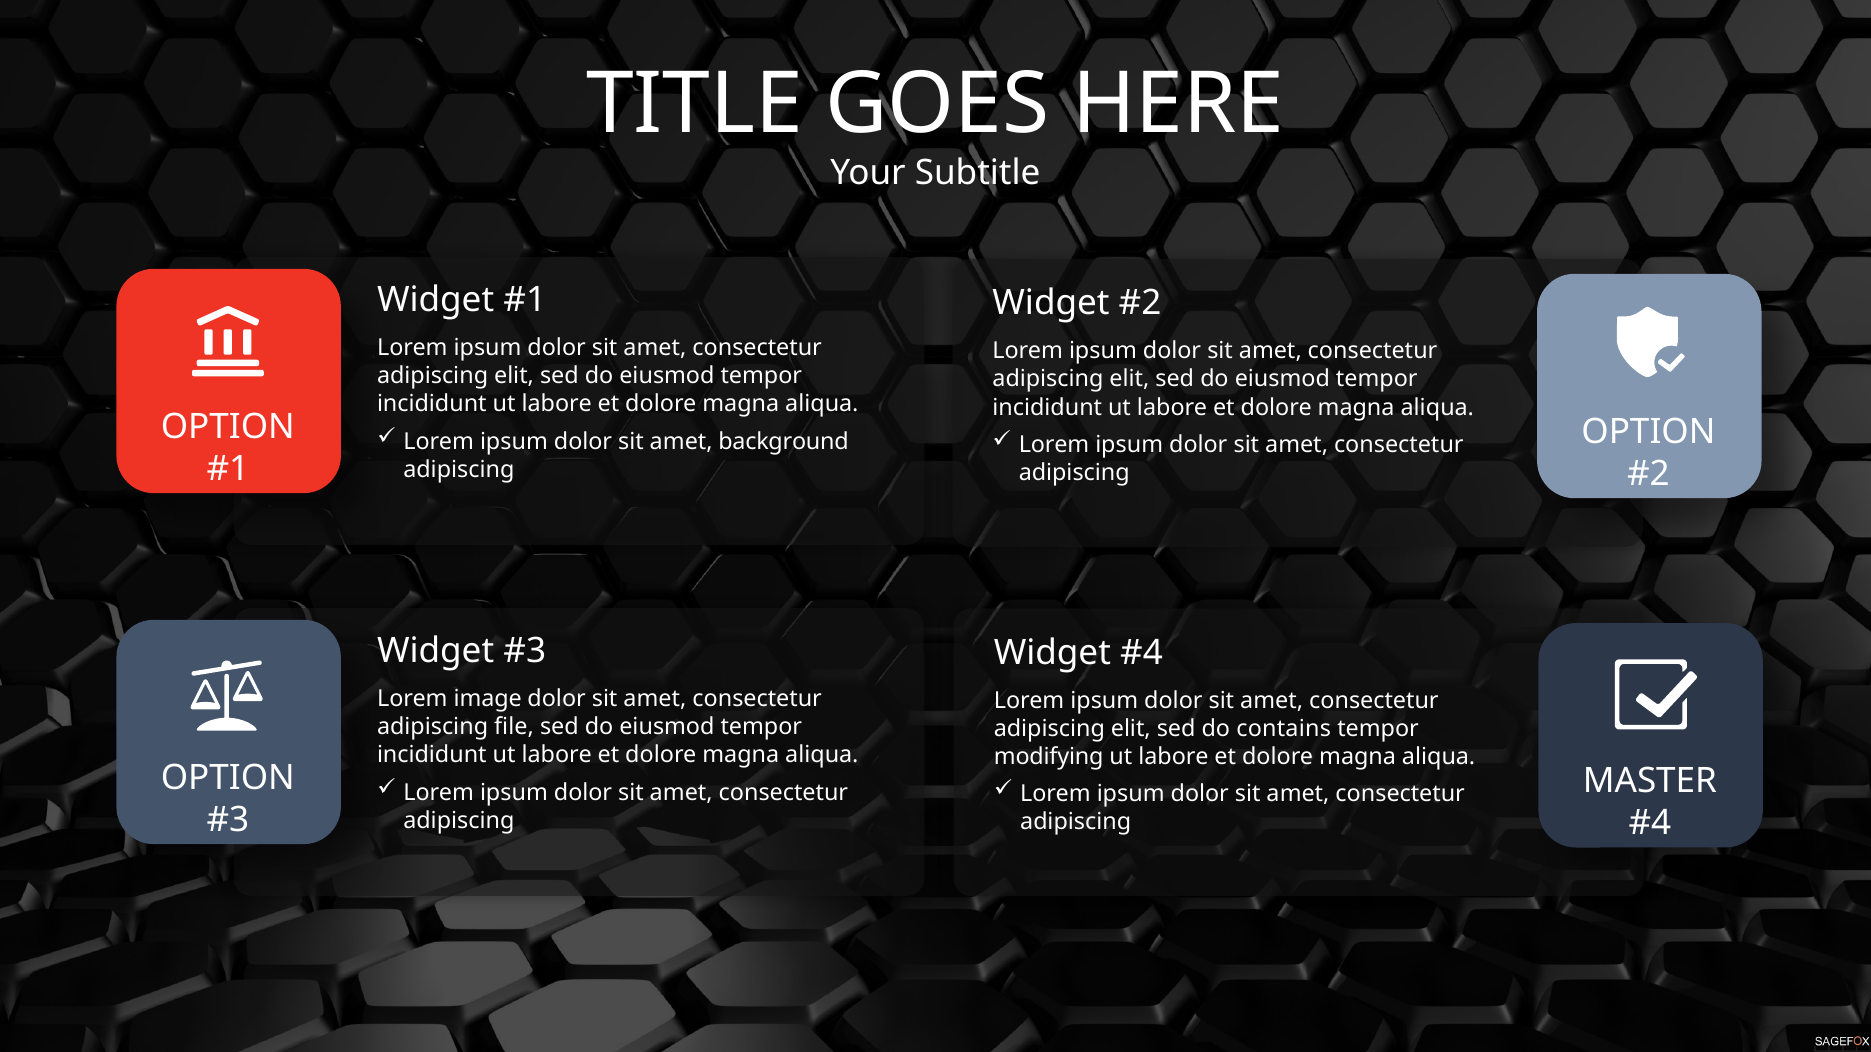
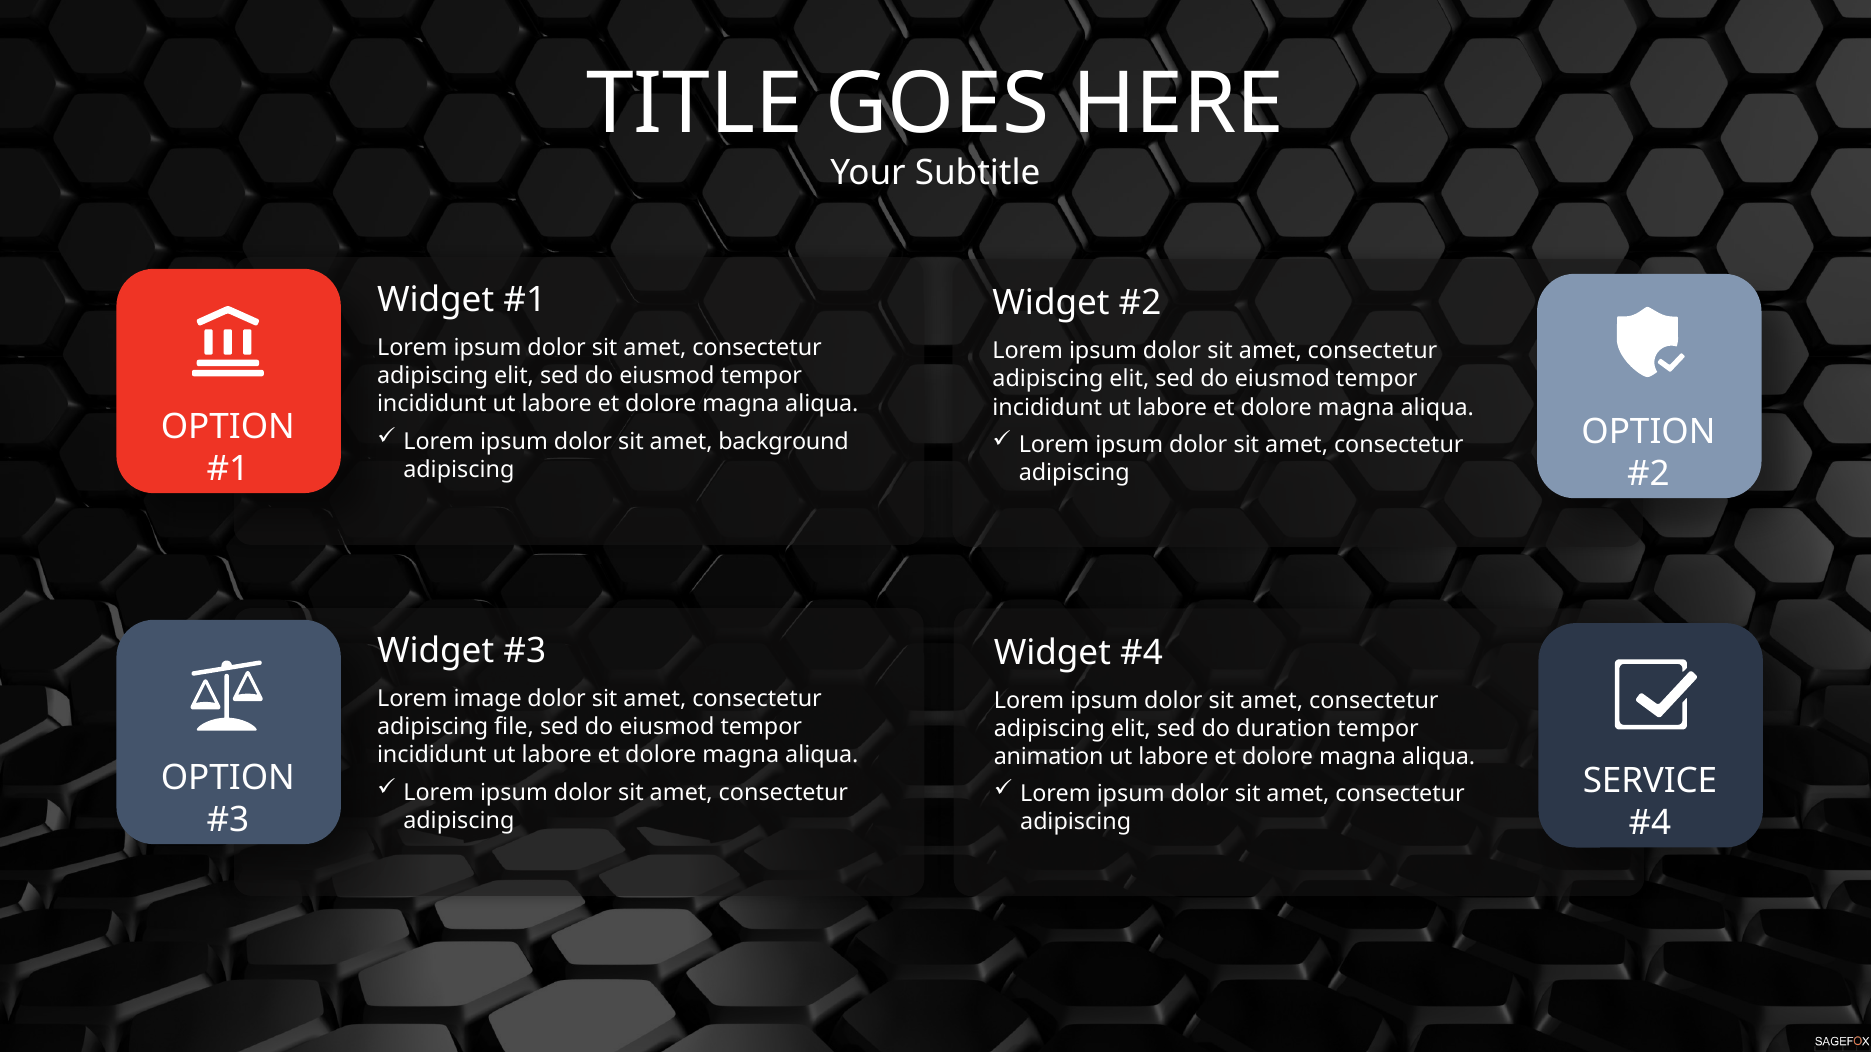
contains: contains -> duration (1284, 729)
modifying: modifying -> animation (1049, 757)
MASTER: MASTER -> SERVICE (1650, 781)
